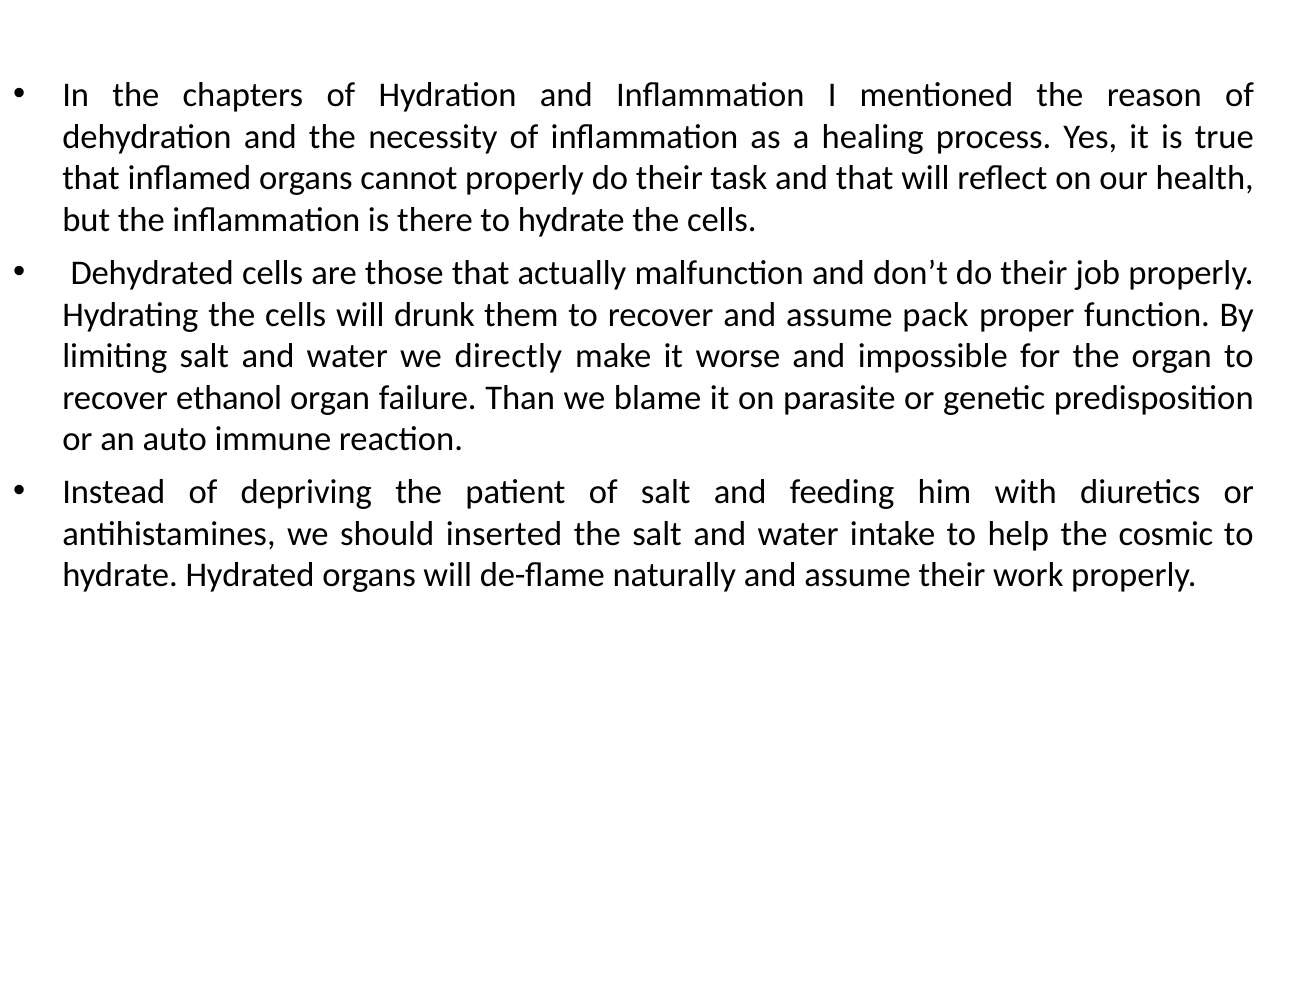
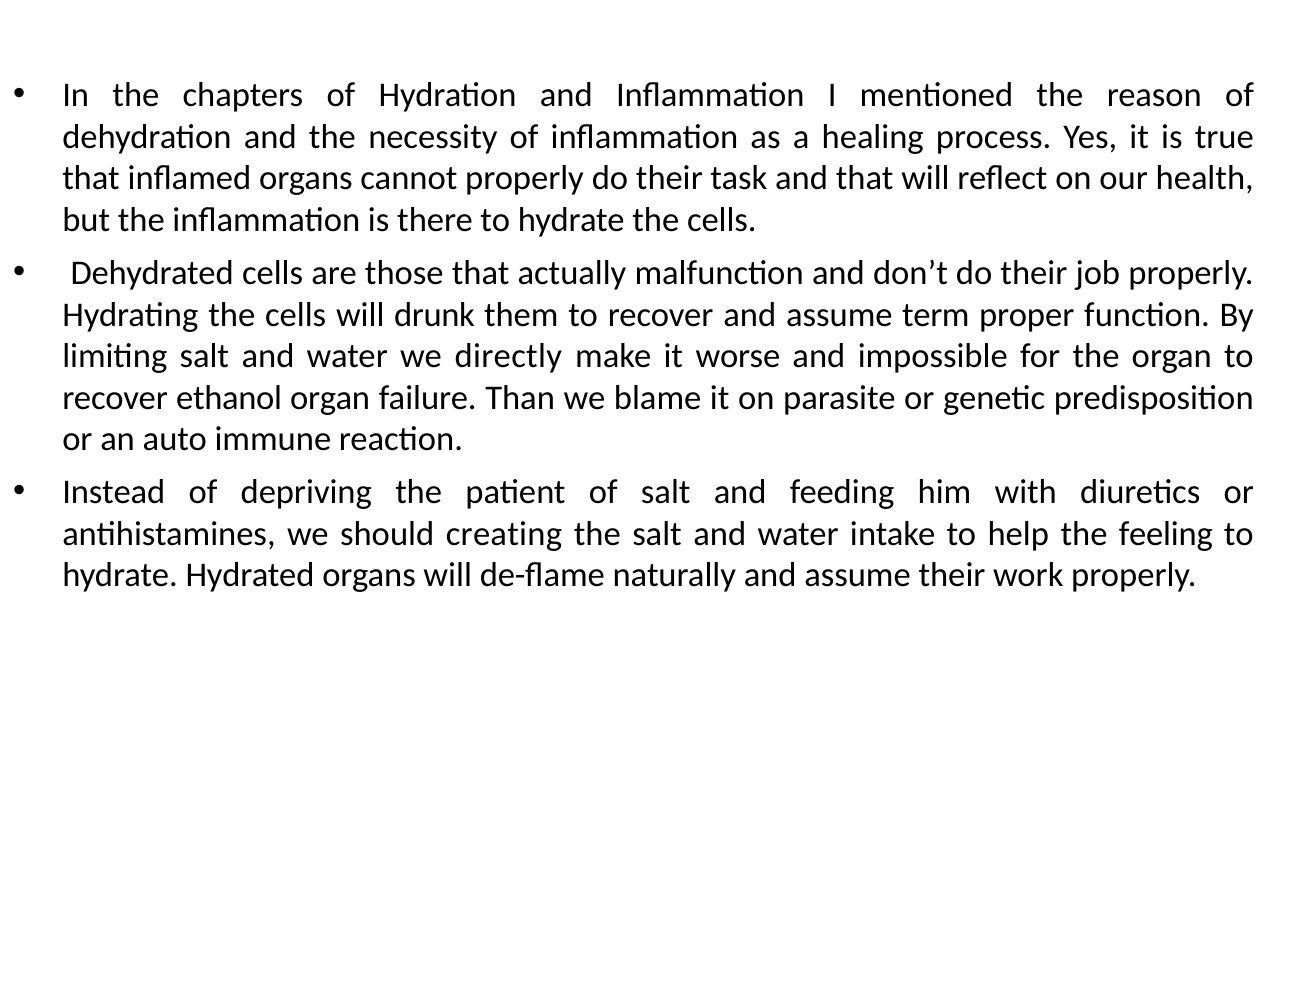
pack: pack -> term (936, 315)
inserted: inserted -> creating (504, 534)
cosmic: cosmic -> feeling (1166, 534)
